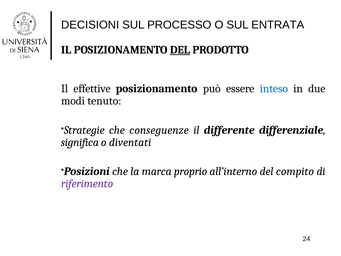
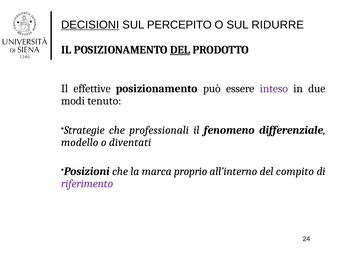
DECISIONI underline: none -> present (90, 25)
PROCESSO: PROCESSO -> PERCEPITO (179, 25)
ENTRATA: ENTRATA -> RIDURRE (278, 25)
inteso colour: blue -> purple (274, 89)
conseguenze: conseguenze -> professionali (159, 130)
differente: differente -> fenomeno (229, 130)
significa: significa -> modello (80, 142)
